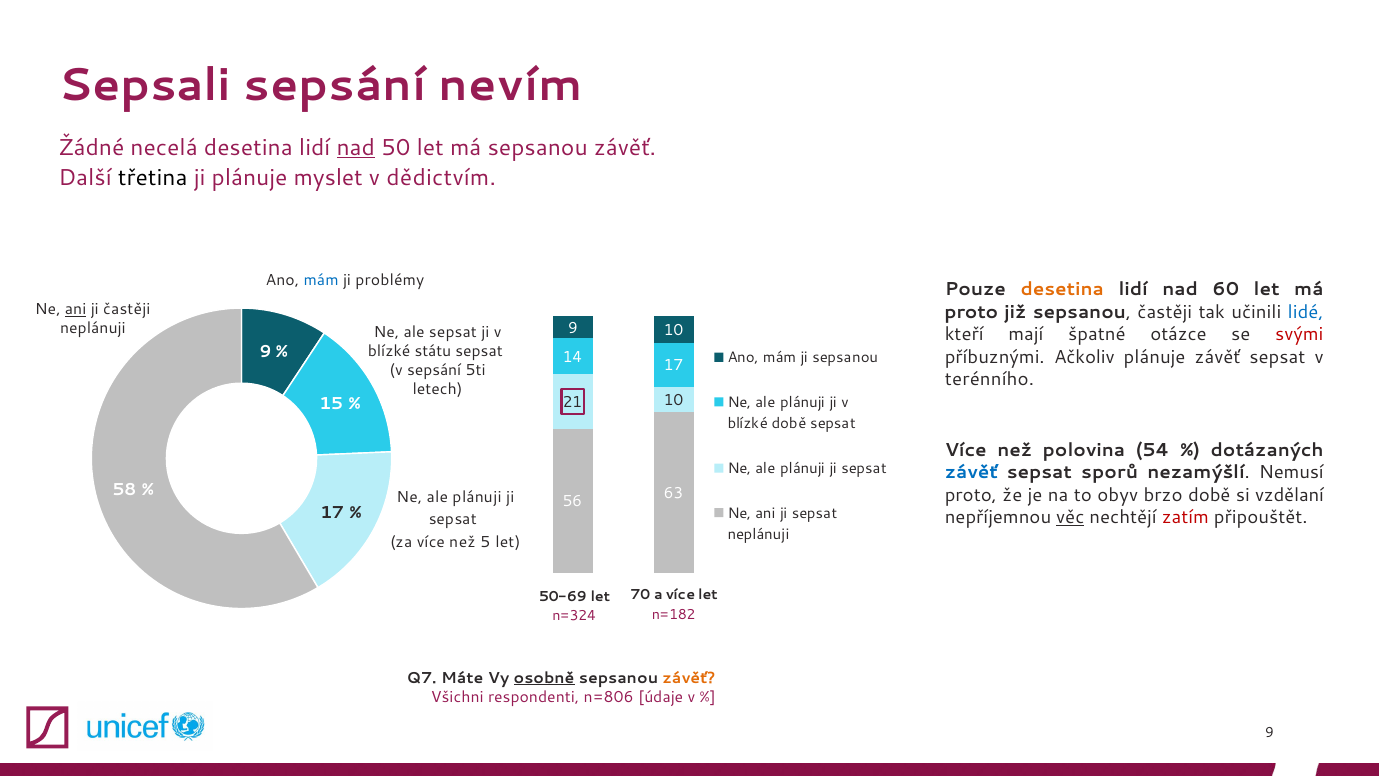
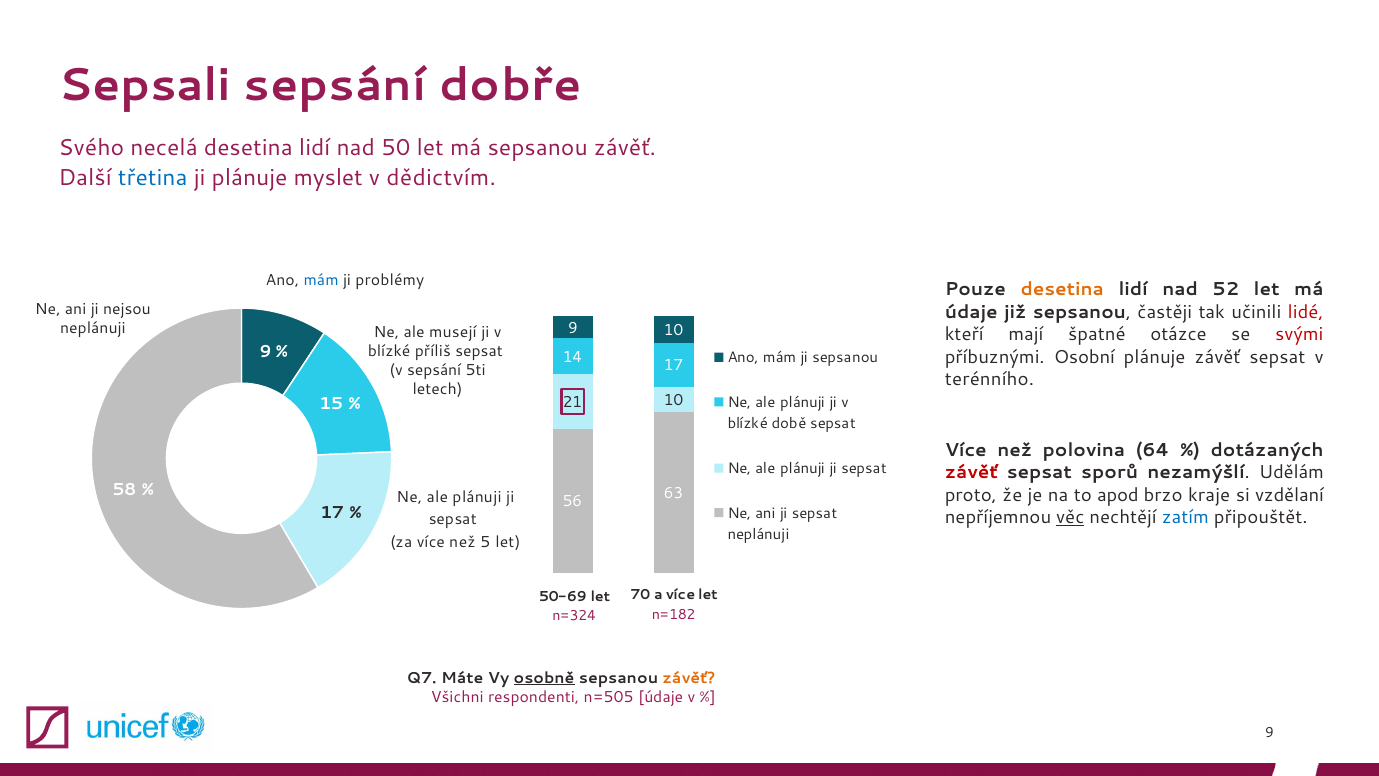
nevím: nevím -> dobře (511, 85)
Žádné: Žádné -> Svého (91, 148)
nad underline: present -> none (356, 148)
třetina colour: black -> blue (153, 178)
60: 60 -> 52 (1226, 289)
ani underline: present -> none (76, 309)
ji častěji: častěji -> nejsou (127, 309)
proto: proto -> údaje (971, 312)
lidé colour: blue -> red (1306, 312)
ale sepsat: sepsat -> musejí (453, 333)
státu: státu -> příliš (433, 352)
Ačkoliv: Ačkoliv -> Osobní (1084, 357)
54: 54 -> 64 (1153, 450)
závěť colour: blue -> red (971, 472)
Nemusí: Nemusí -> Udělám (1291, 472)
obyv: obyv -> apod (1118, 495)
brzo době: době -> kraje (1209, 495)
zatím colour: red -> blue (1185, 517)
n=806: n=806 -> n=505 (609, 697)
